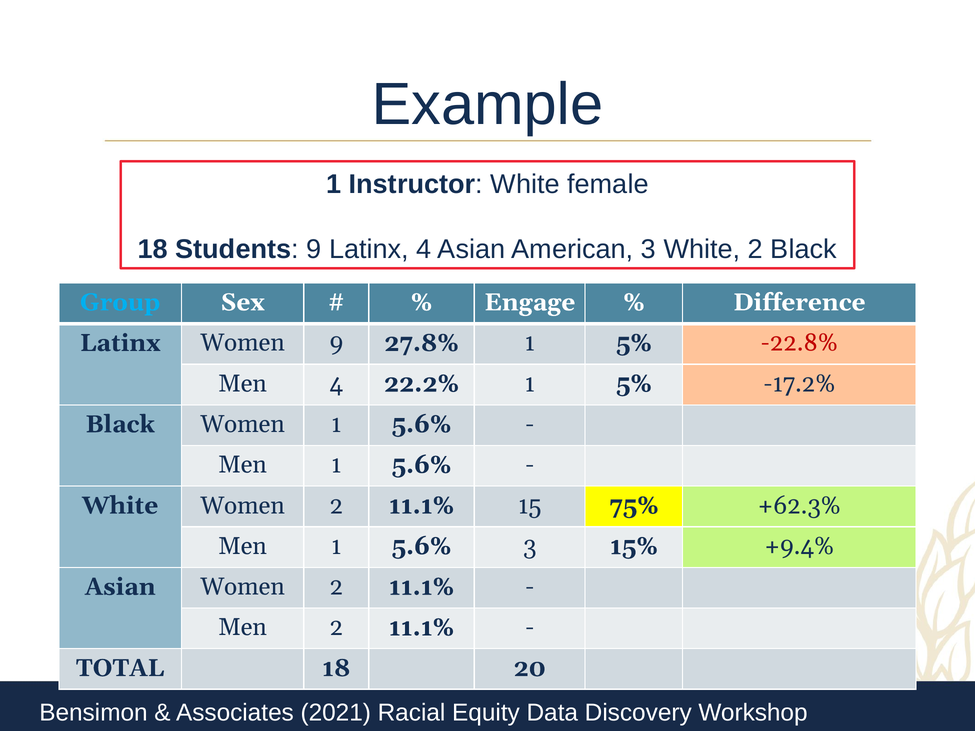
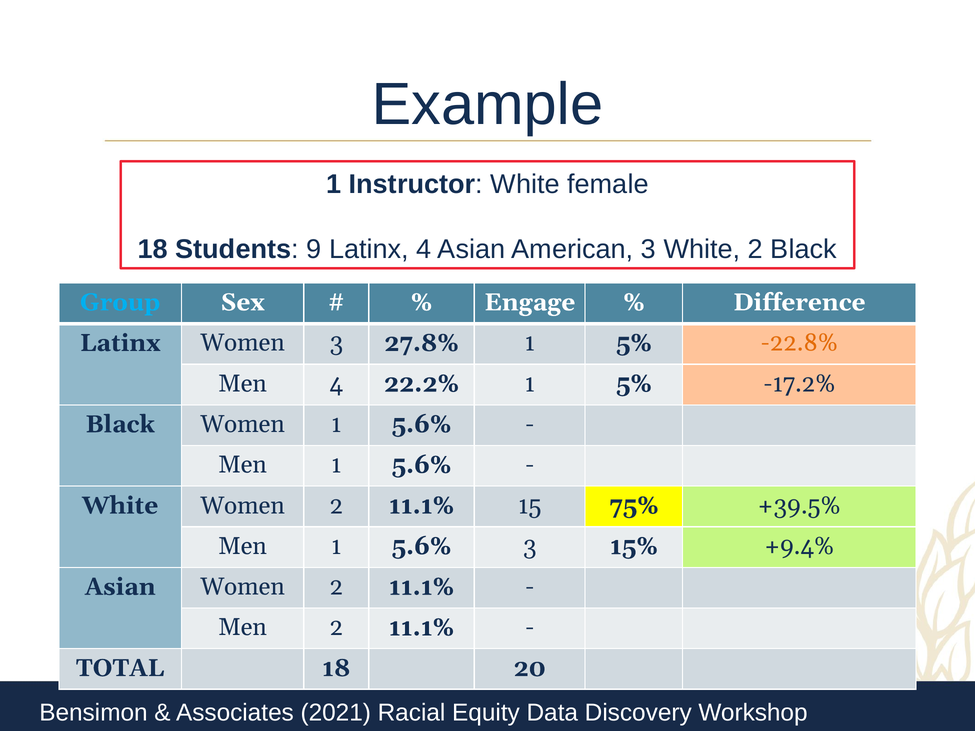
Women 9: 9 -> 3 (336, 343)
-22.8% colour: red -> orange (799, 343)
+62.3%: +62.3% -> +39.5% (799, 506)
